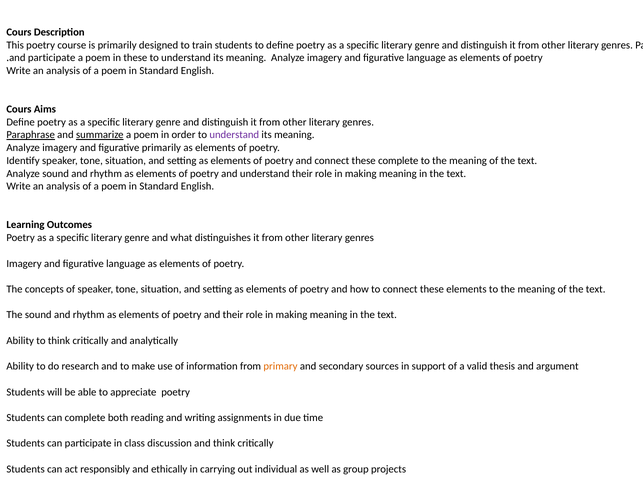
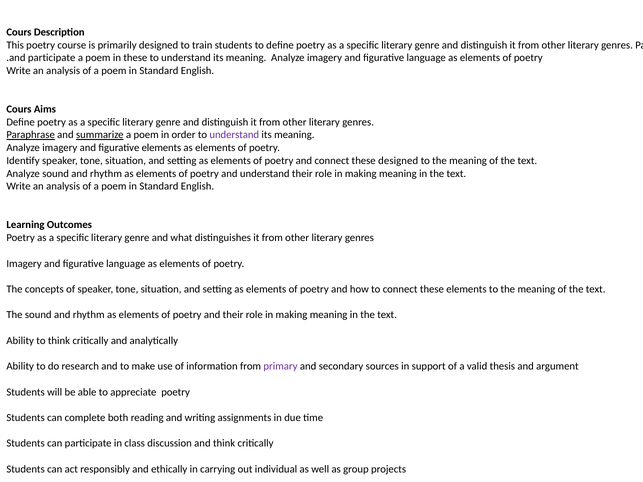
figurative primarily: primarily -> elements (161, 148)
these complete: complete -> designed (398, 161)
primary colour: orange -> purple (280, 366)
